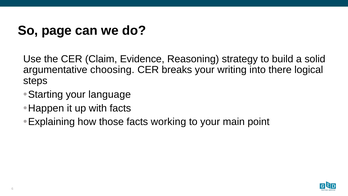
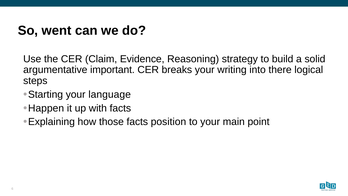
page: page -> went (57, 31)
choosing: choosing -> important (112, 70)
working: working -> position (168, 122)
